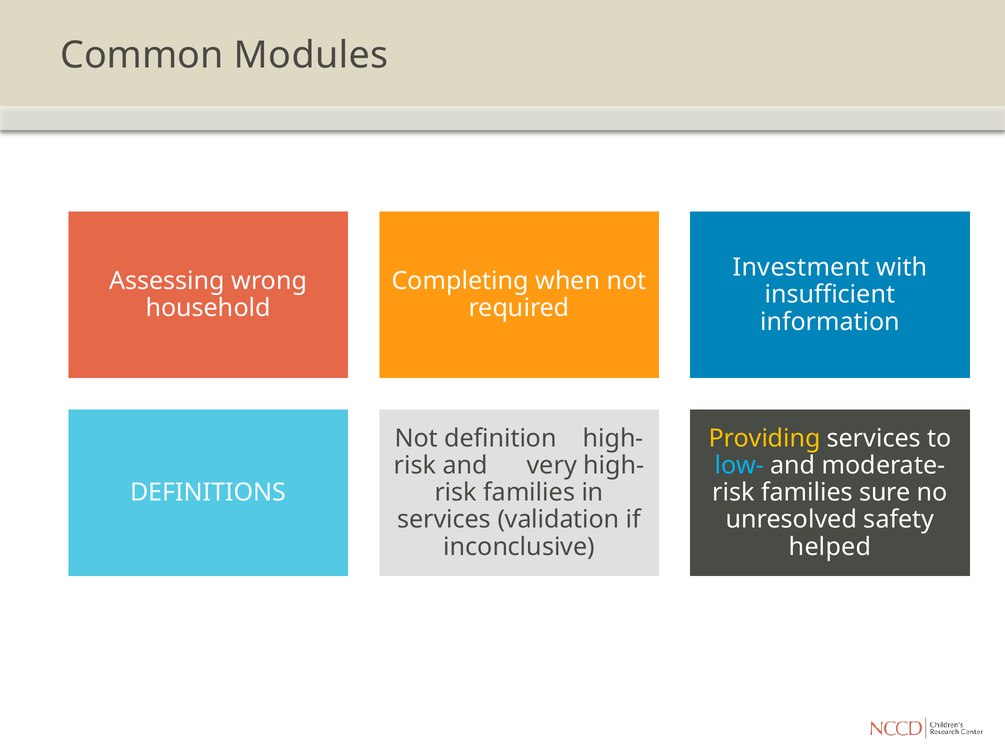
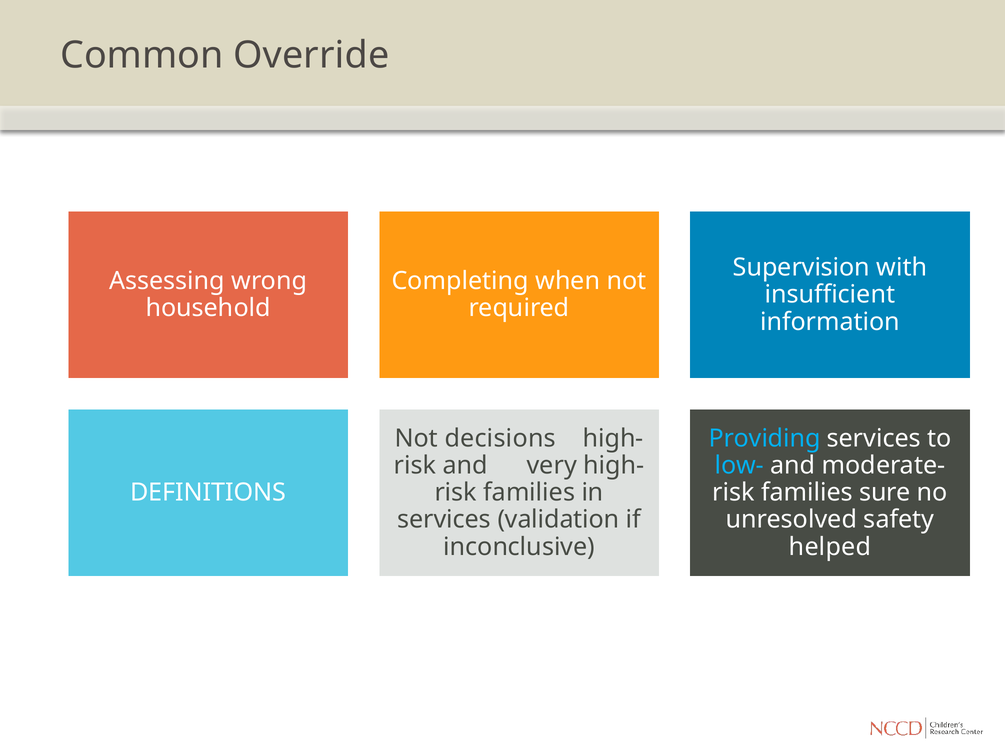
Modules: Modules -> Override (311, 55)
Investment: Investment -> Supervision (801, 267)
definition: definition -> decisions (500, 438)
Providing colour: yellow -> light blue (765, 438)
